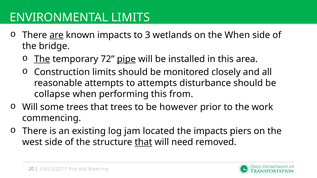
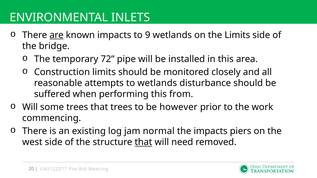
ENVIRONMENTAL LIMITS: LIMITS -> INLETS (131, 17)
3: 3 -> 9 (148, 35)
the When: When -> Limits (237, 35)
The underline: present -> none (42, 59)
pipe underline: present -> none (126, 59)
to attempts: attempts -> wetlands (157, 83)
collapse: collapse -> suffered (52, 94)
located: located -> normal (159, 131)
